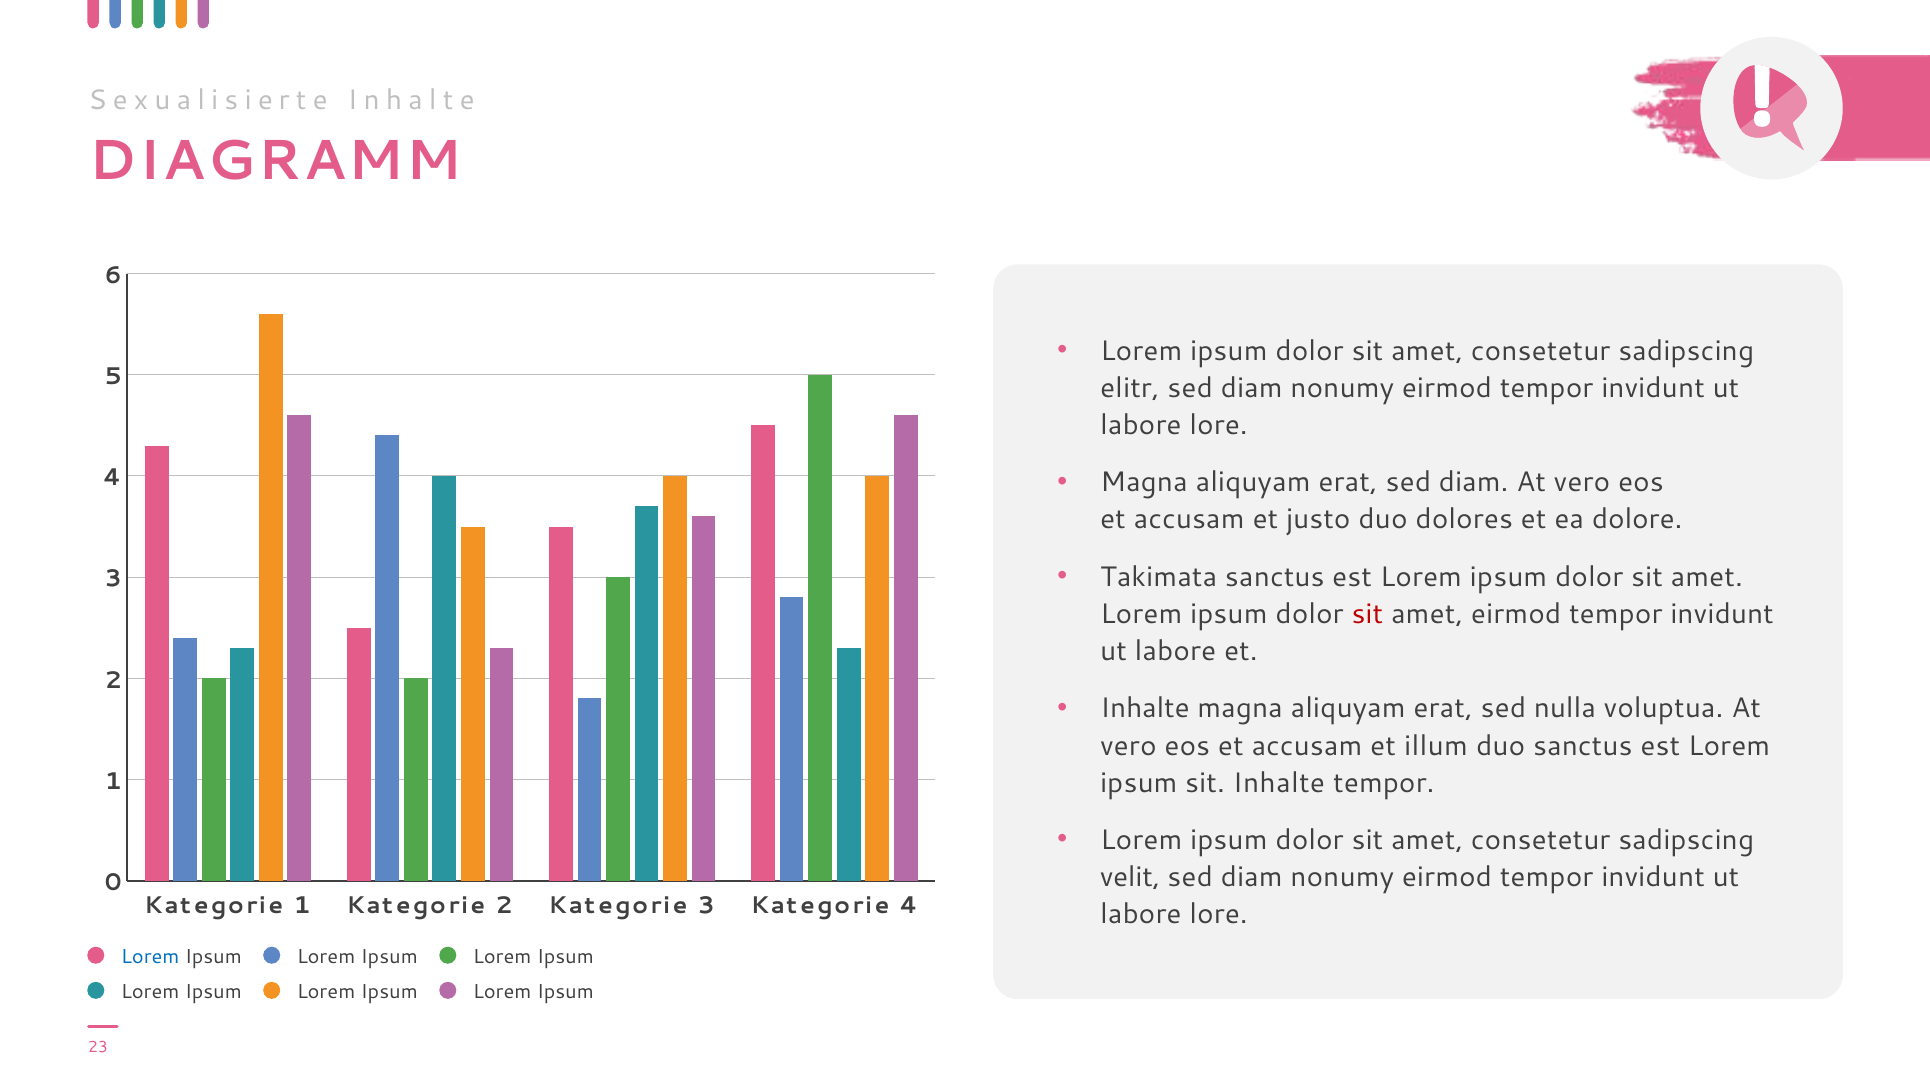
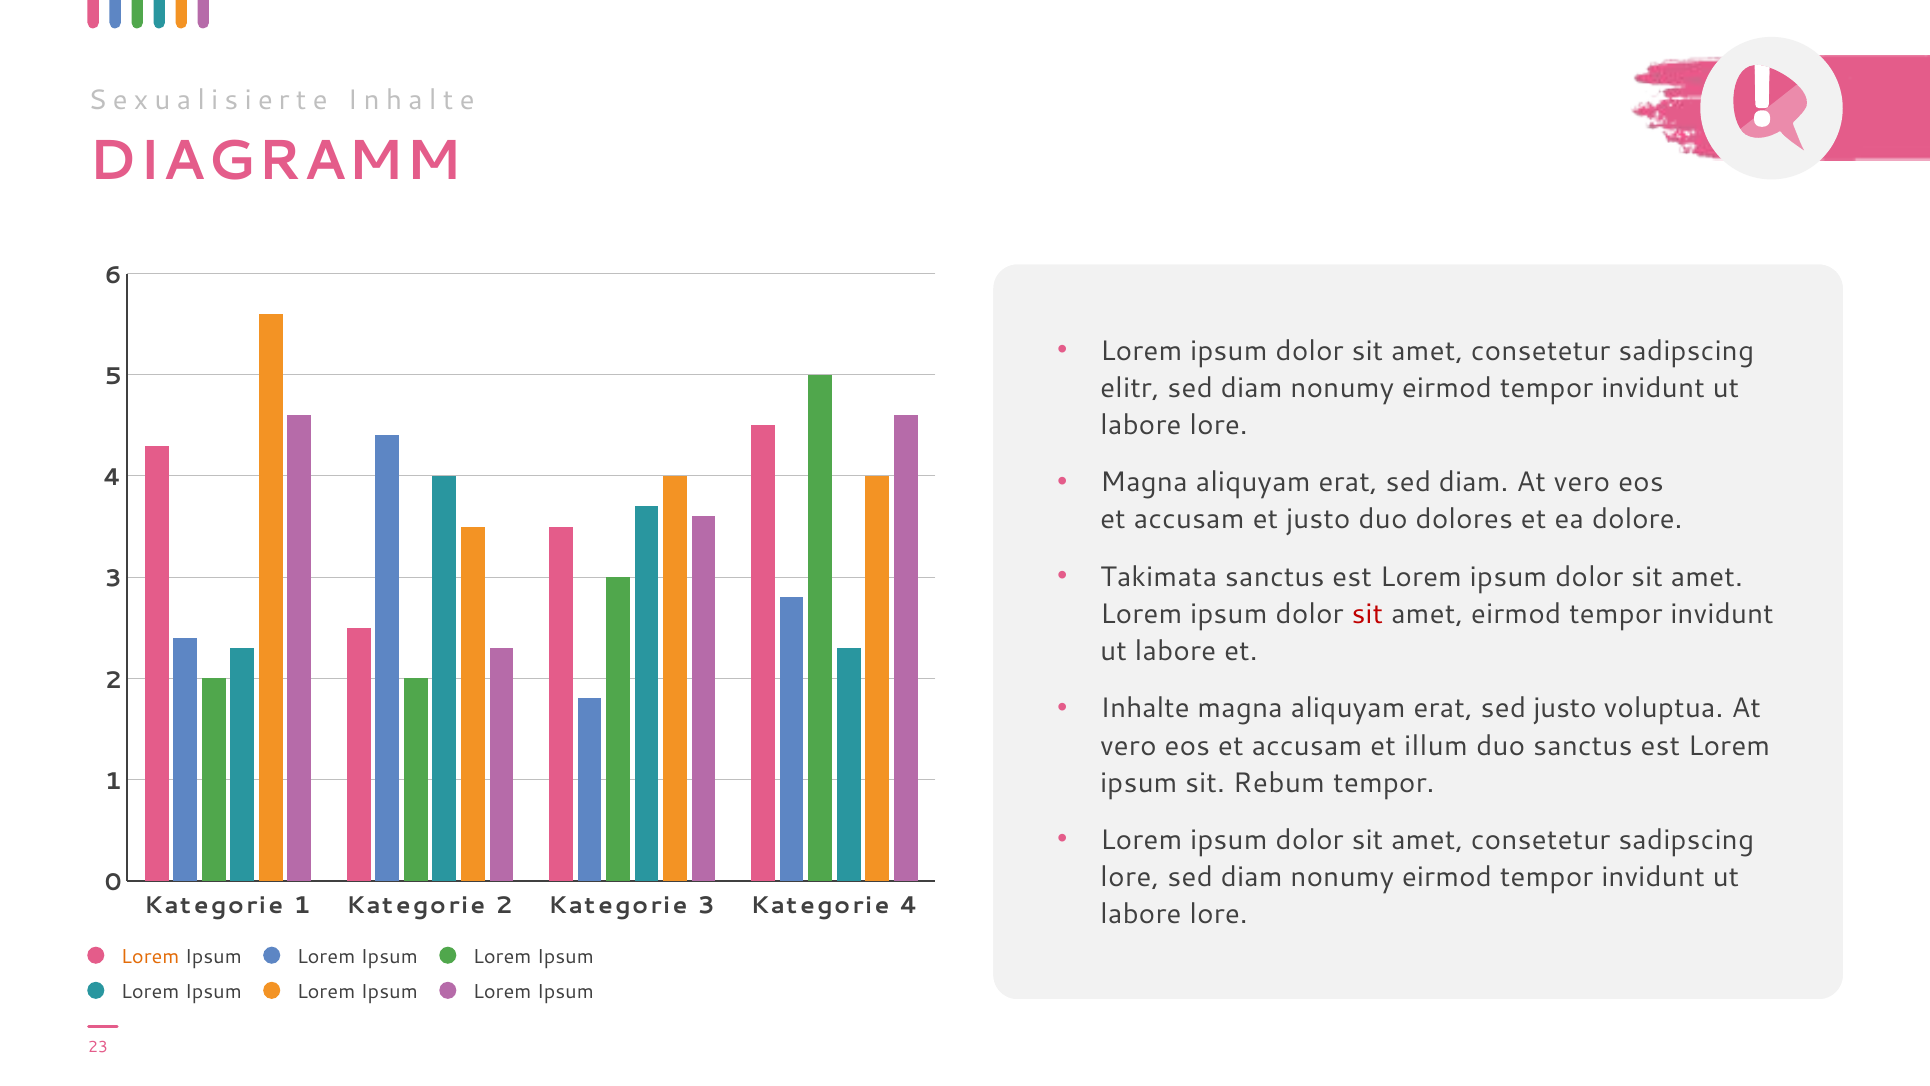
sed nulla: nulla -> justo (1565, 708)
sit Inhalte: Inhalte -> Rebum (1279, 783)
velit: velit -> lore (1130, 877)
Lorem colour: blue -> orange (150, 956)
